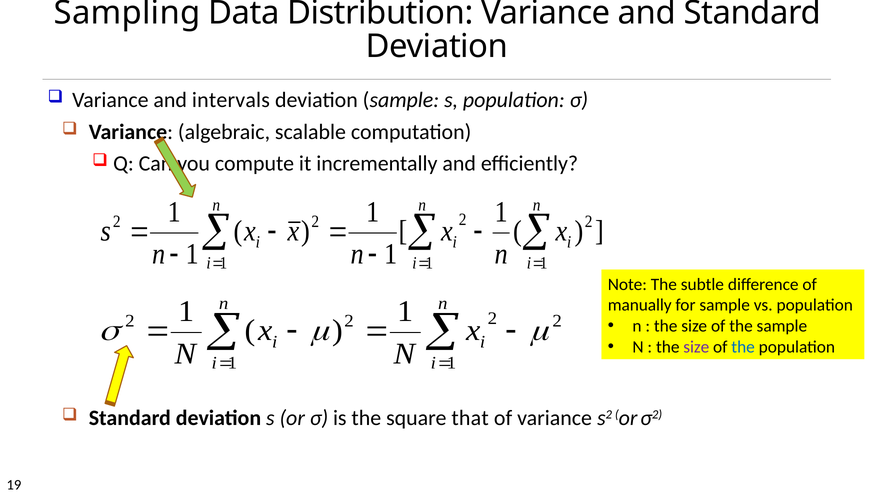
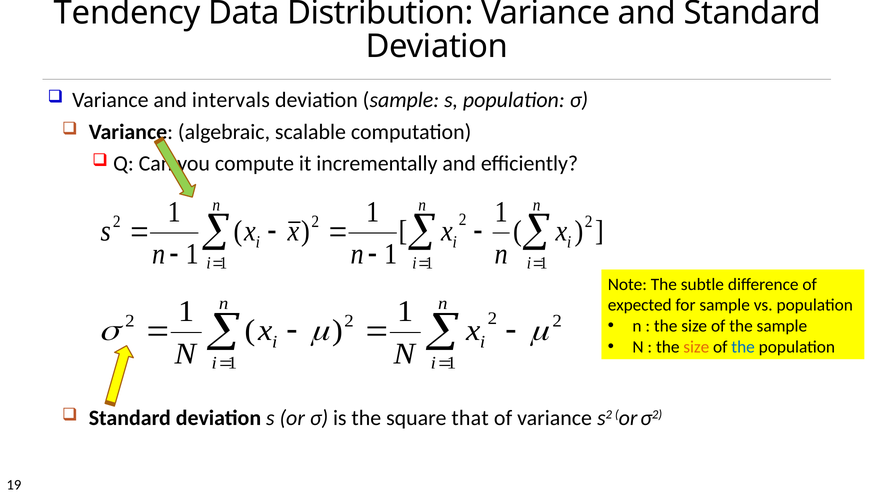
Sampling: Sampling -> Tendency (127, 13)
manually: manually -> expected (640, 305)
size colour: purple -> orange (696, 347)
